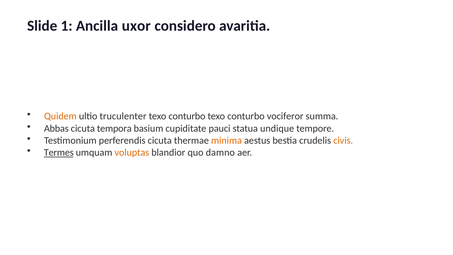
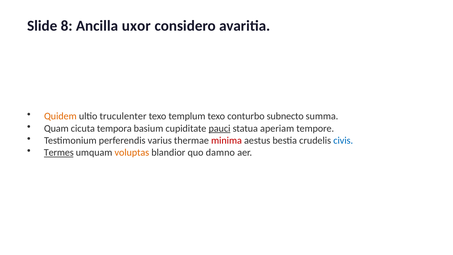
1: 1 -> 8 (67, 26)
conturbo: conturbo -> templum (187, 116)
vociferor: vociferor -> subnecto (285, 116)
Abbas: Abbas -> Quam (56, 128)
pauci underline: none -> present (220, 128)
undique: undique -> aperiam (277, 128)
perferendis cicuta: cicuta -> varius (160, 140)
minima colour: orange -> red (226, 140)
civis colour: orange -> blue (343, 140)
